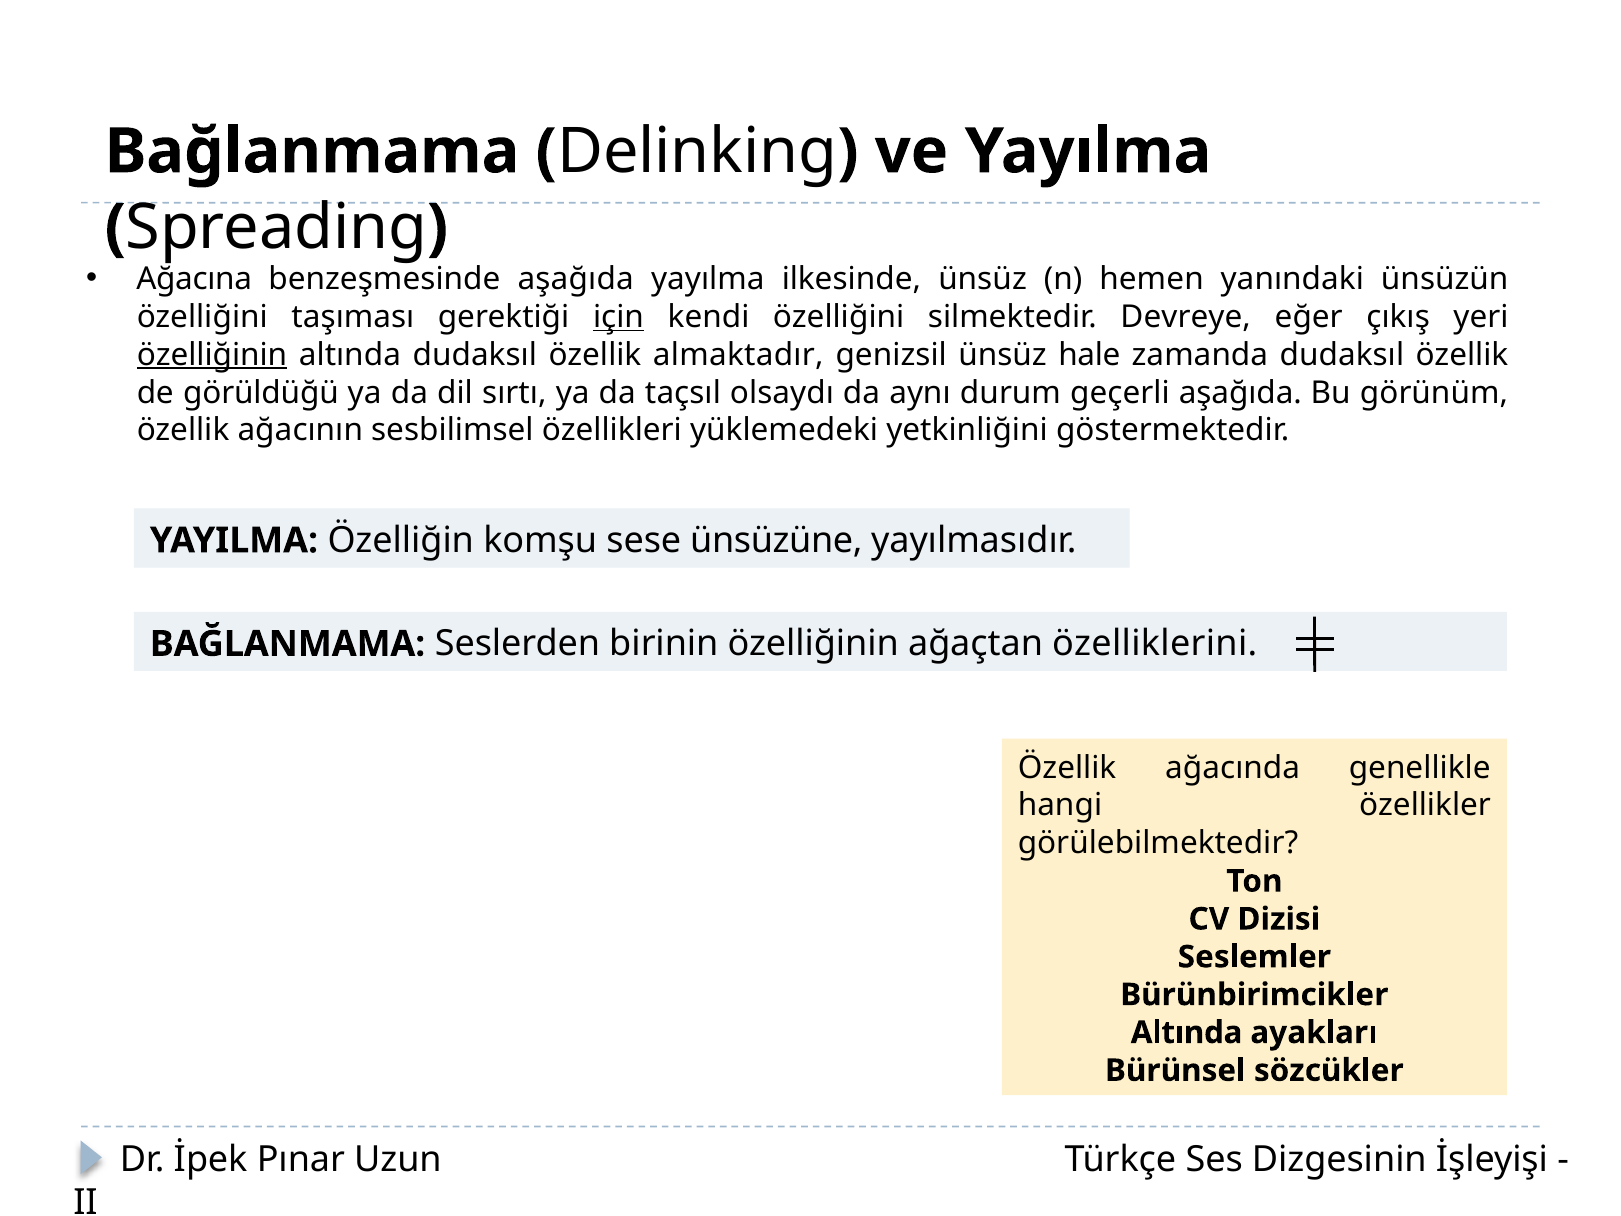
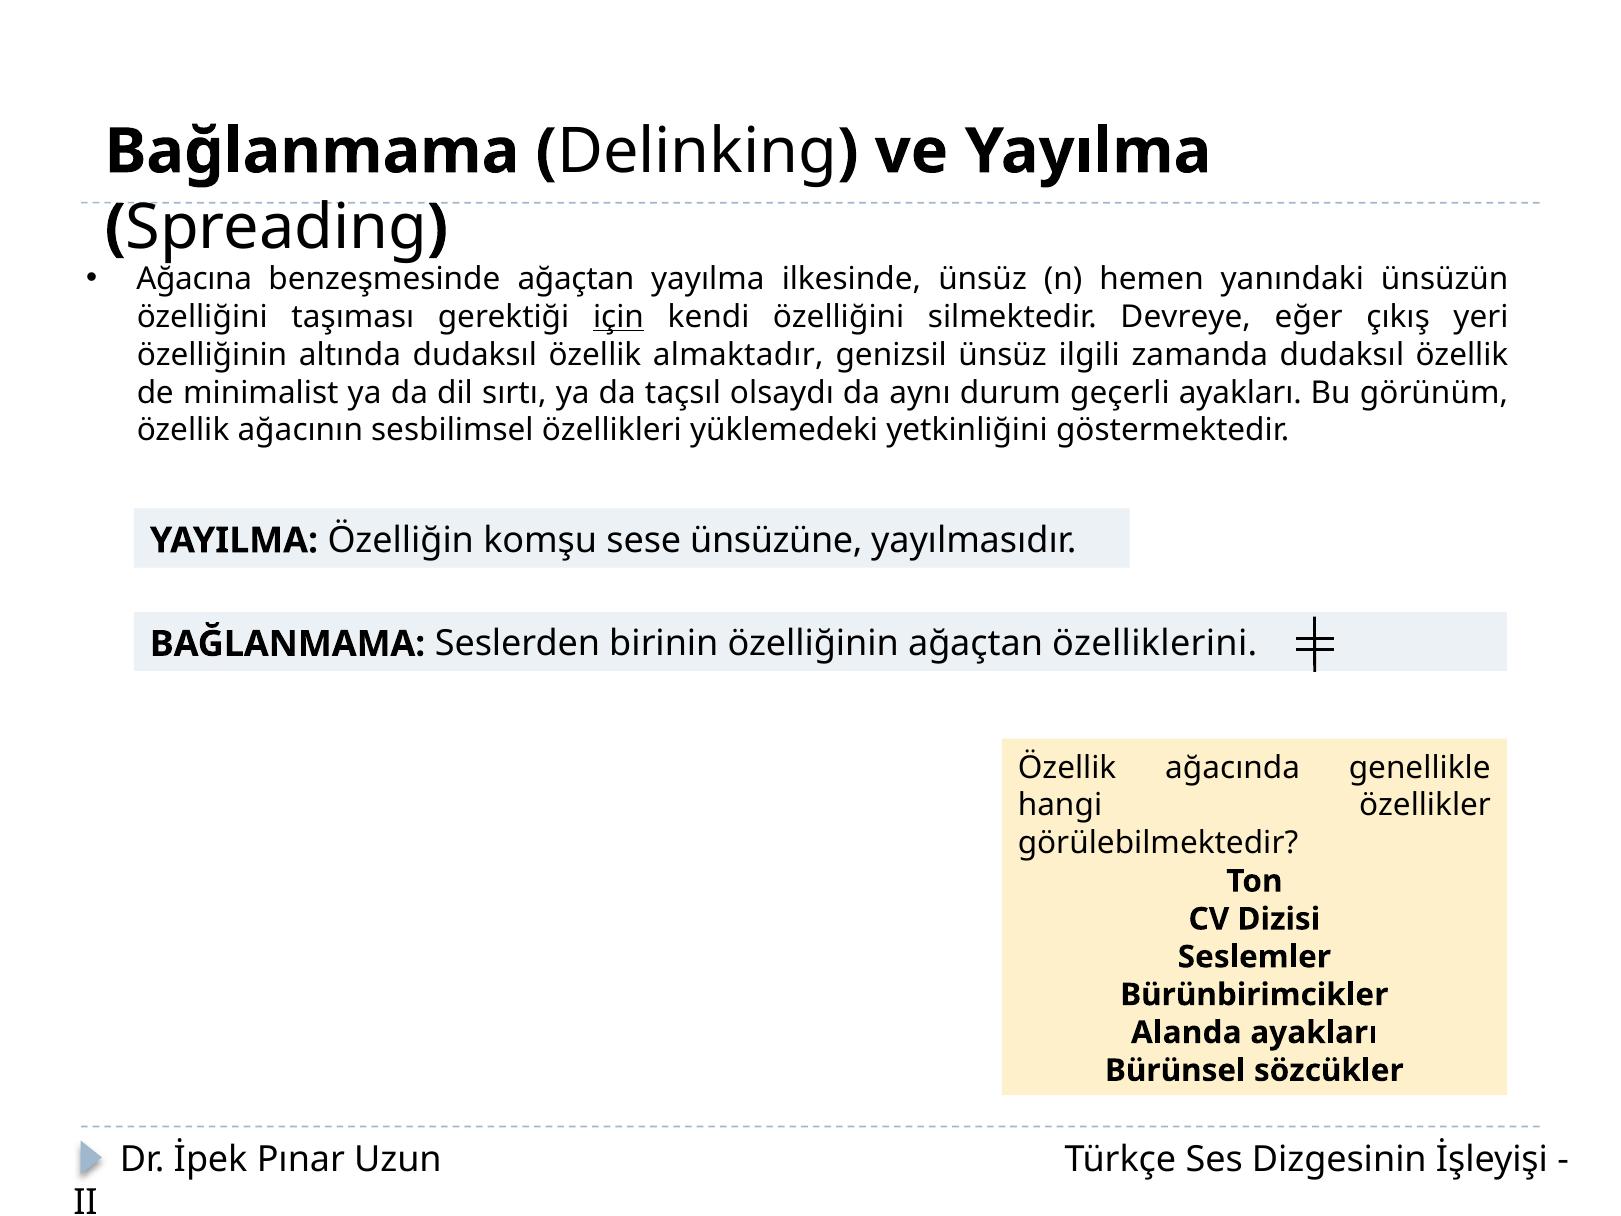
benzeşmesinde aşağıda: aşağıda -> ağaçtan (576, 279)
özelliğinin underline: present -> none (212, 355)
hale: hale -> ilgili (1089, 355)
görüldüğü: görüldüğü -> minimalist (261, 393)
geçerli aşağıda: aşağıda -> ayakları (1240, 393)
Altında: Altında -> Alanda (1186, 1032)
